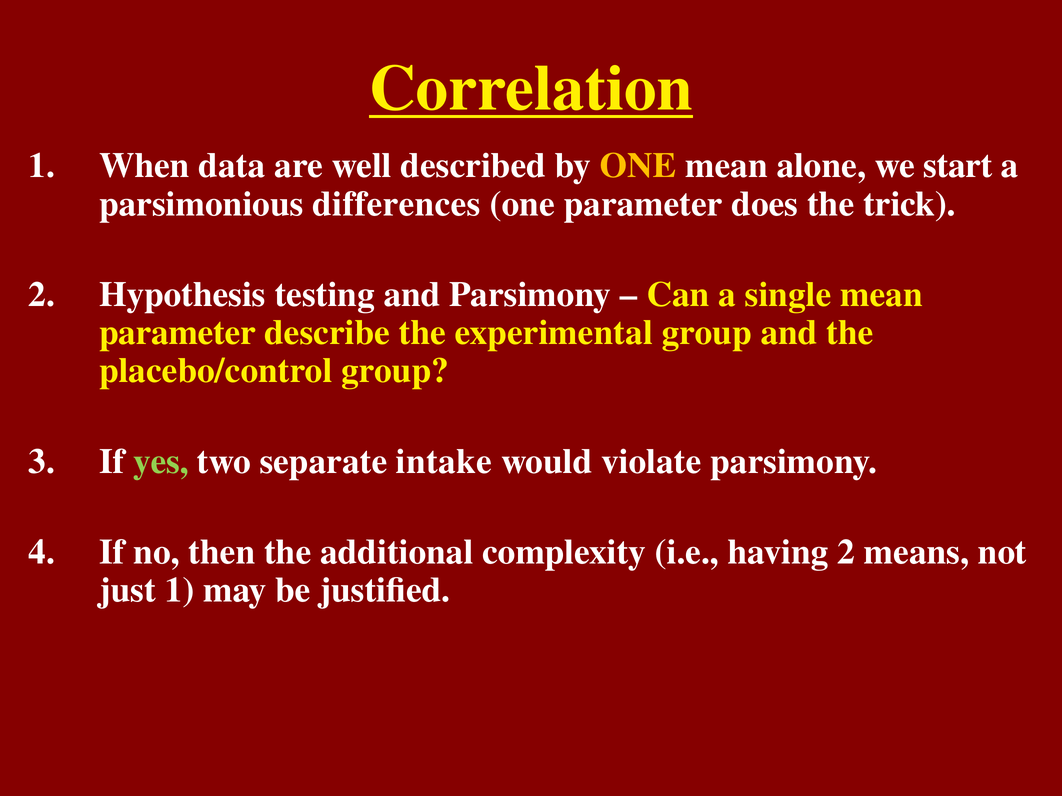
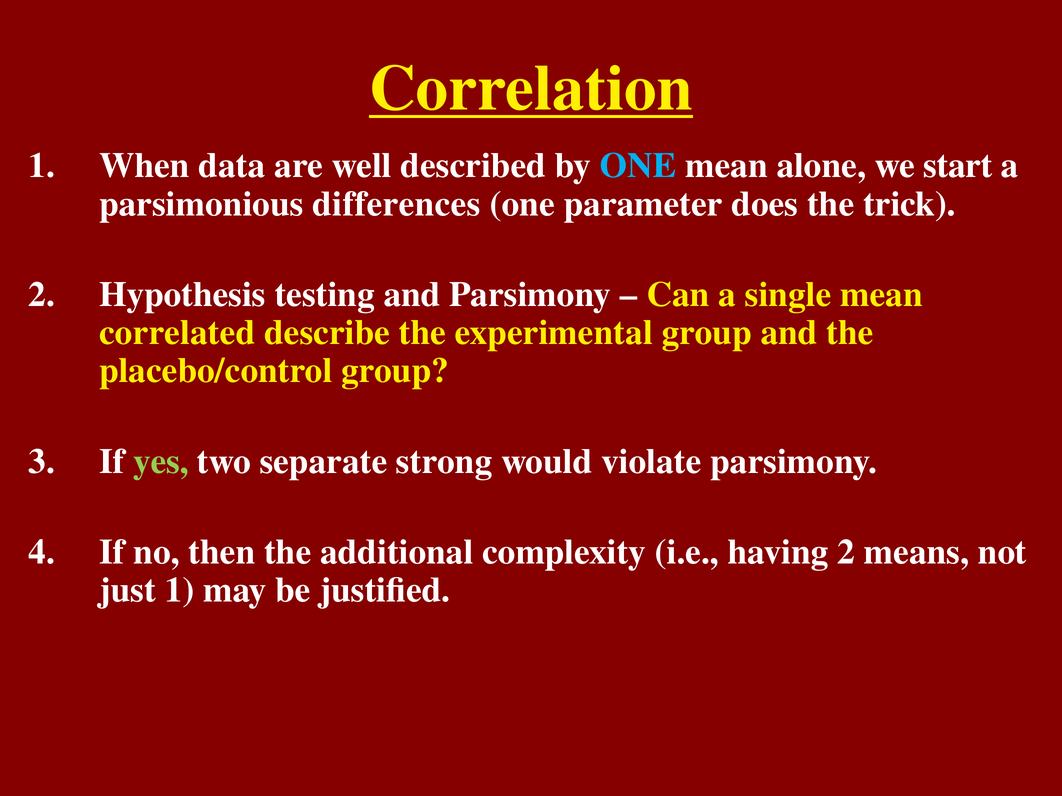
ONE colour: yellow -> light blue (638, 166)
parameter: parameter -> correlated (177, 333)
intake: intake -> strong (444, 462)
